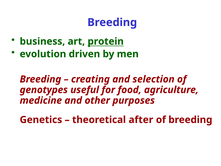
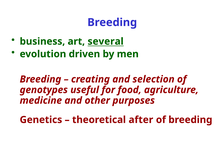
protein: protein -> several (106, 41)
